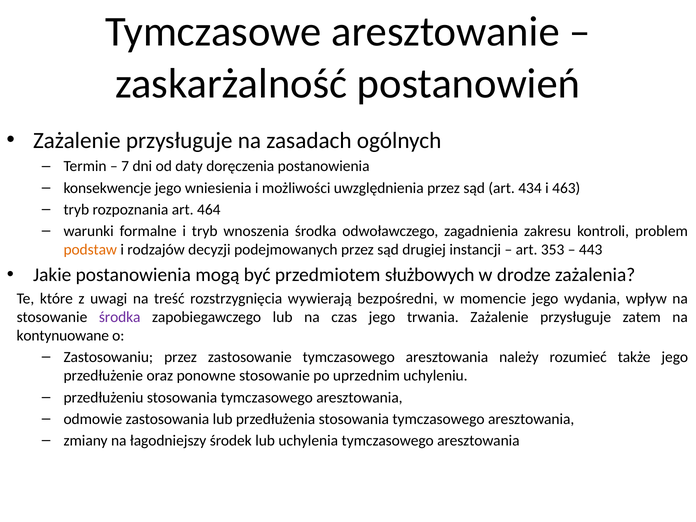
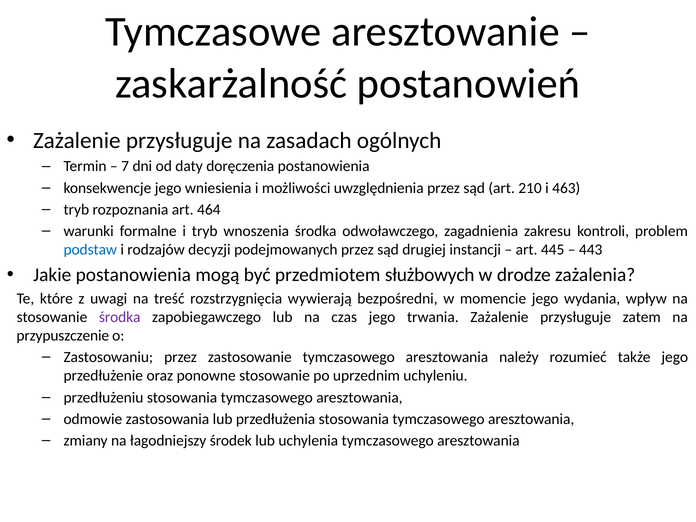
434: 434 -> 210 (530, 188)
podstaw colour: orange -> blue (90, 250)
353: 353 -> 445 (553, 250)
kontynuowane: kontynuowane -> przypuszczenie (63, 336)
